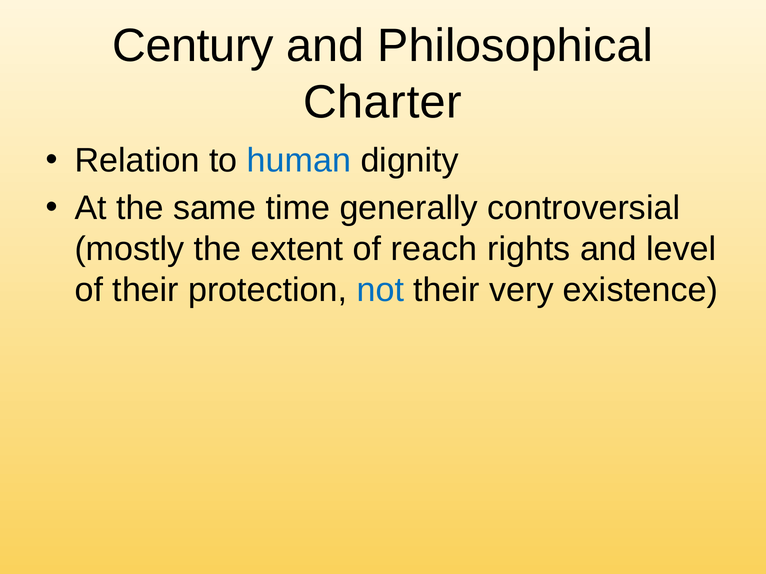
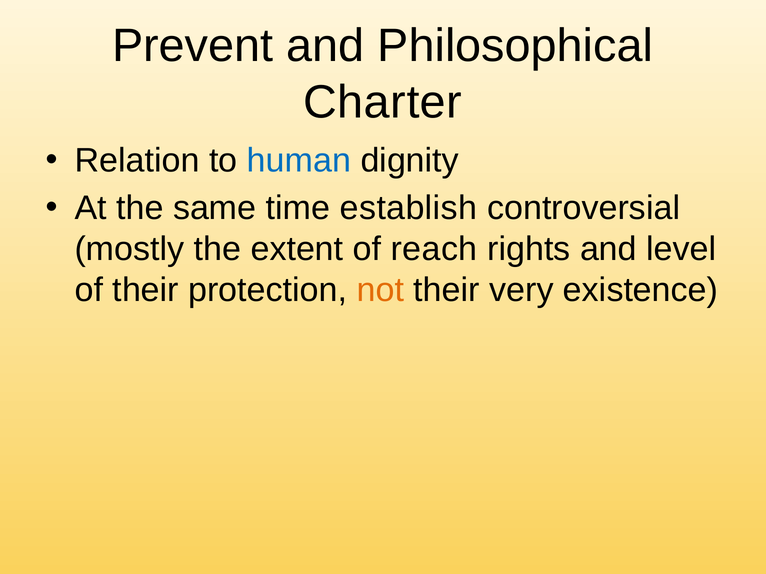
Century: Century -> Prevent (193, 46)
generally: generally -> establish (408, 208)
not colour: blue -> orange (380, 290)
